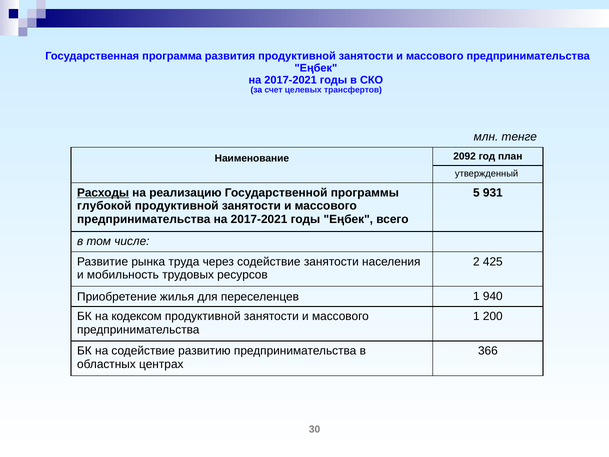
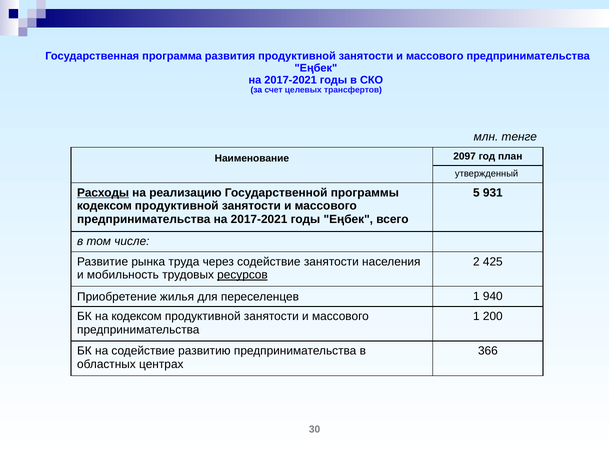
2092: 2092 -> 2097 (465, 156)
глубокой: глубокой -> кодексом (104, 206)
ресурсов underline: none -> present (242, 275)
